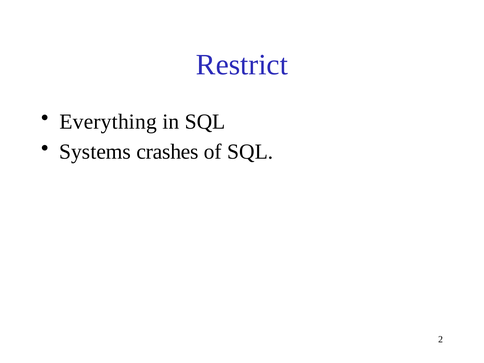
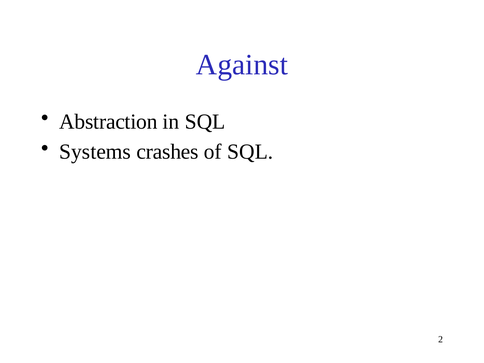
Restrict: Restrict -> Against (242, 65)
Everything: Everything -> Abstraction (108, 122)
